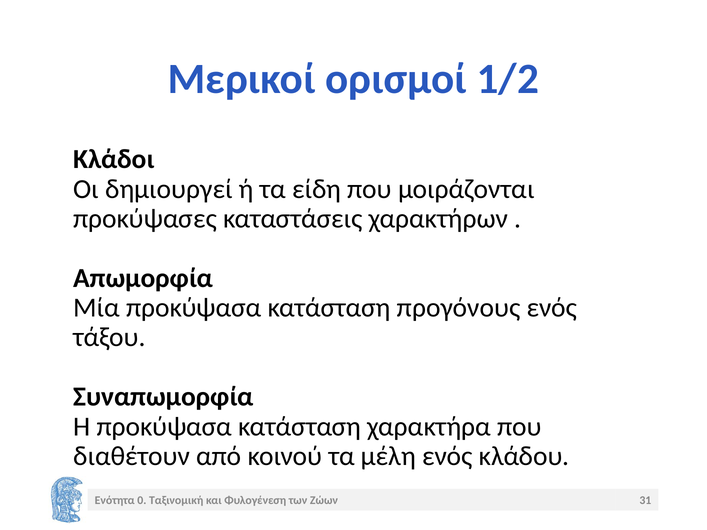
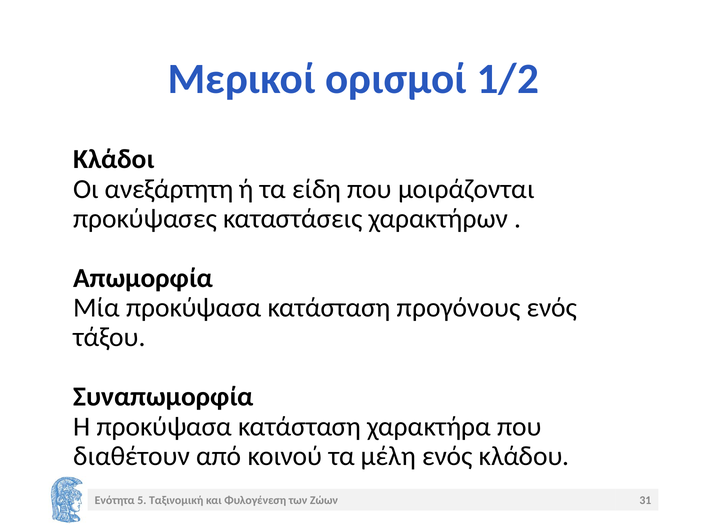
δημιουργεί: δημιουργεί -> ανεξάρτητη (169, 189)
0: 0 -> 5 (142, 501)
